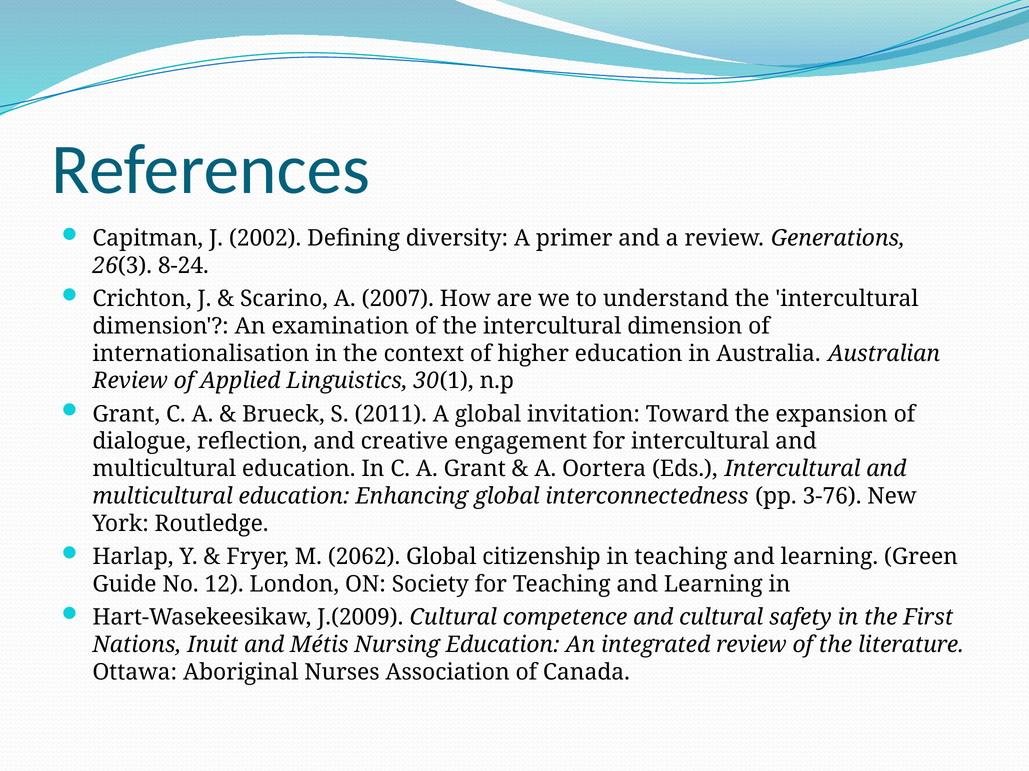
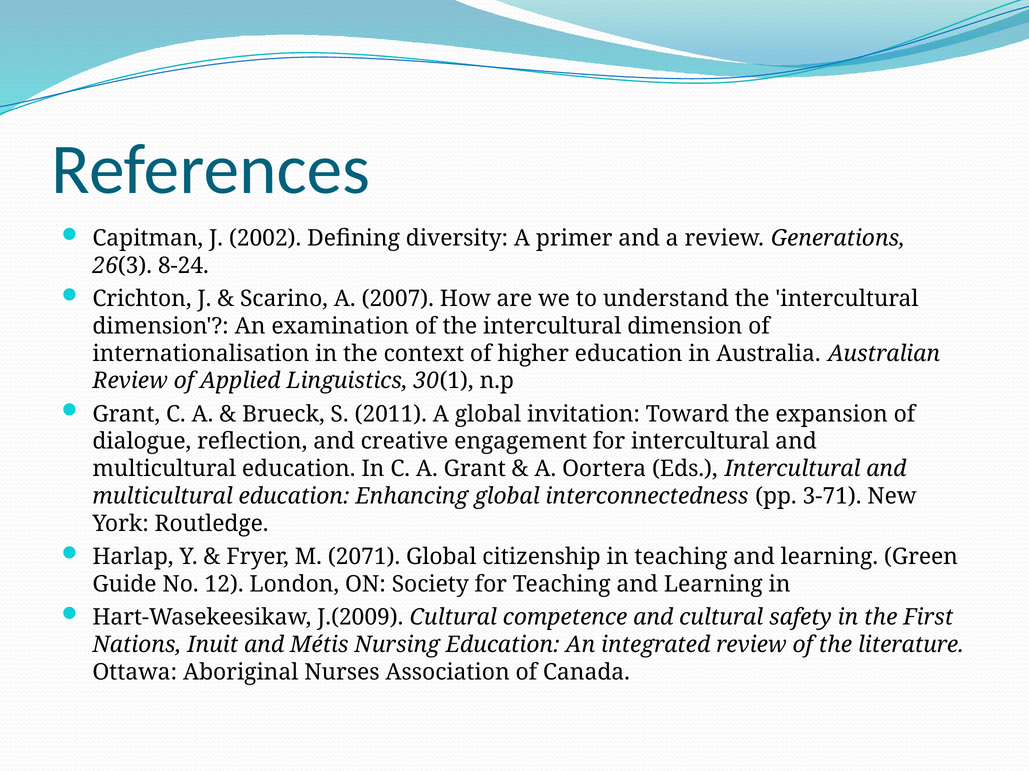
3-76: 3-76 -> 3-71 (832, 497)
2062: 2062 -> 2071 (364, 557)
